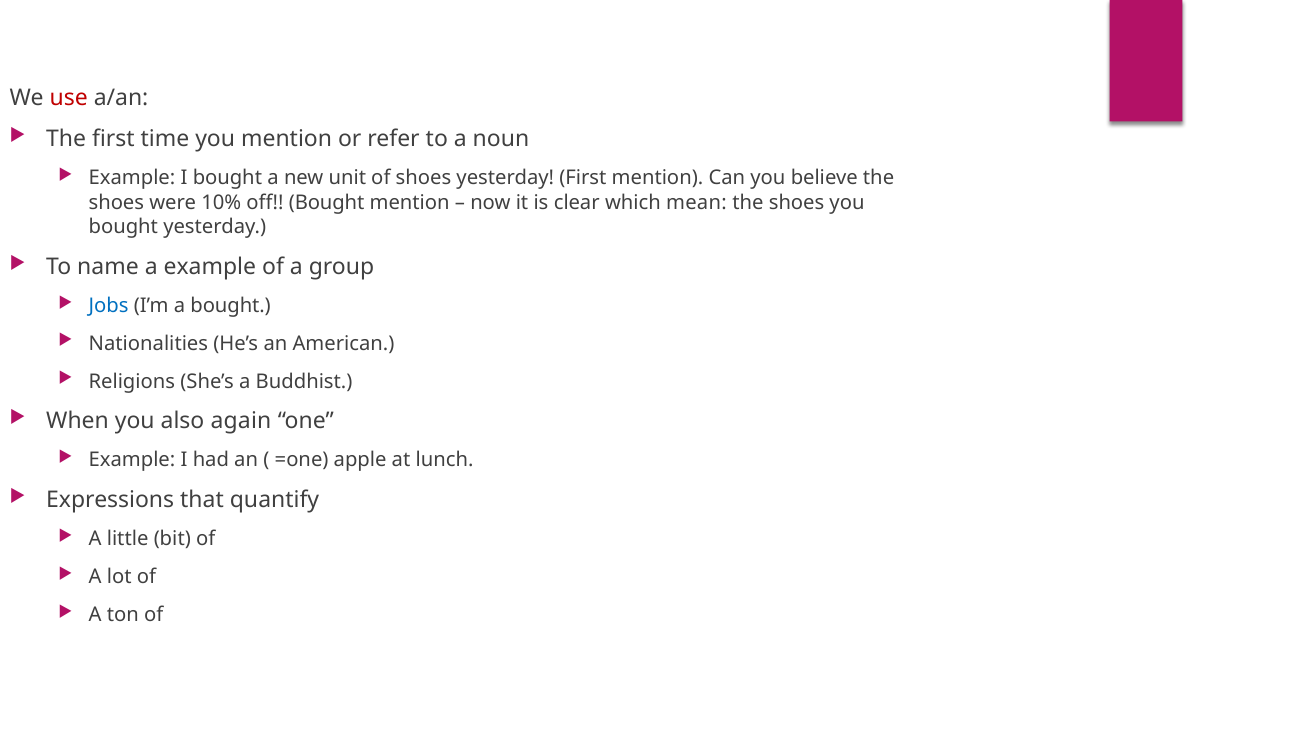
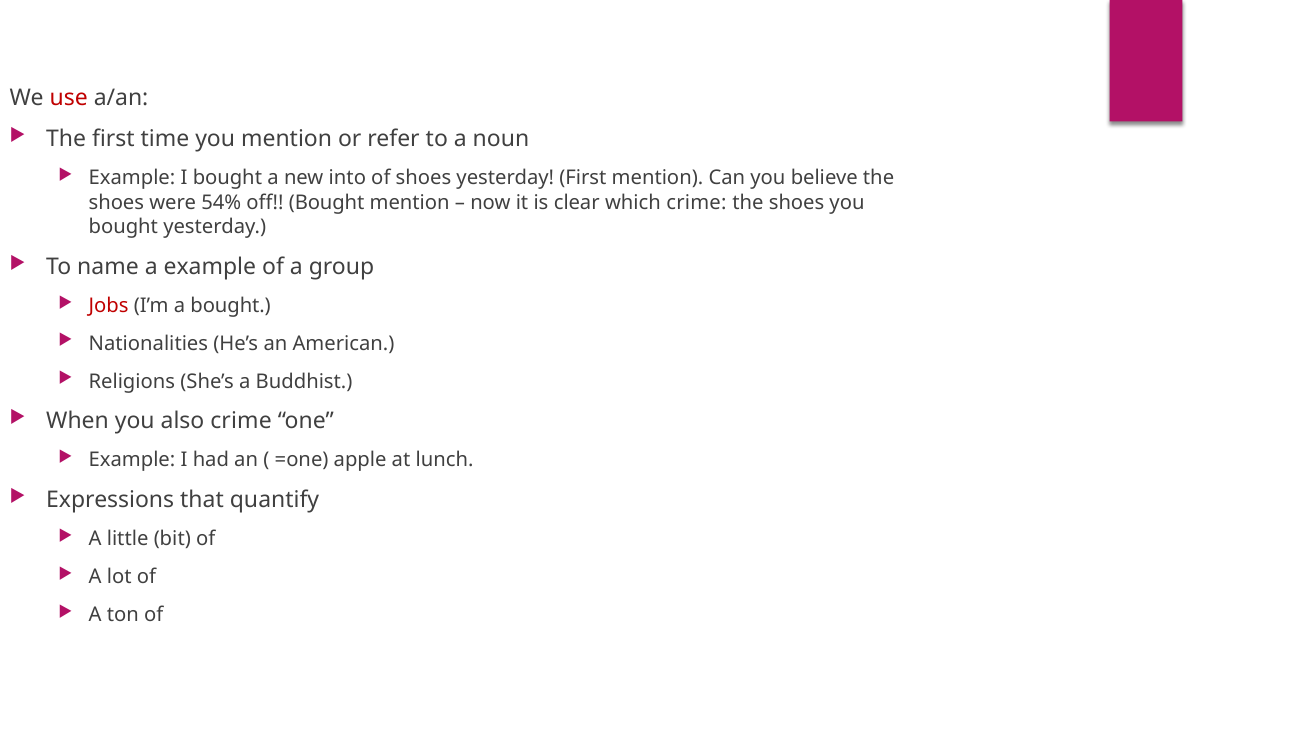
unit: unit -> into (347, 178)
10%: 10% -> 54% (221, 203)
which mean: mean -> crime (696, 203)
Jobs colour: blue -> red (109, 306)
also again: again -> crime (241, 421)
